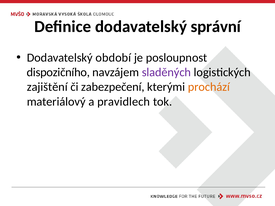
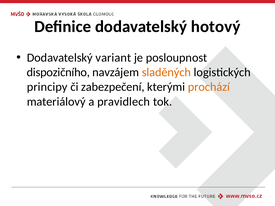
správní: správní -> hotový (216, 27)
období: období -> variant (113, 58)
sladěných colour: purple -> orange (166, 72)
zajištění: zajištění -> principy (47, 87)
